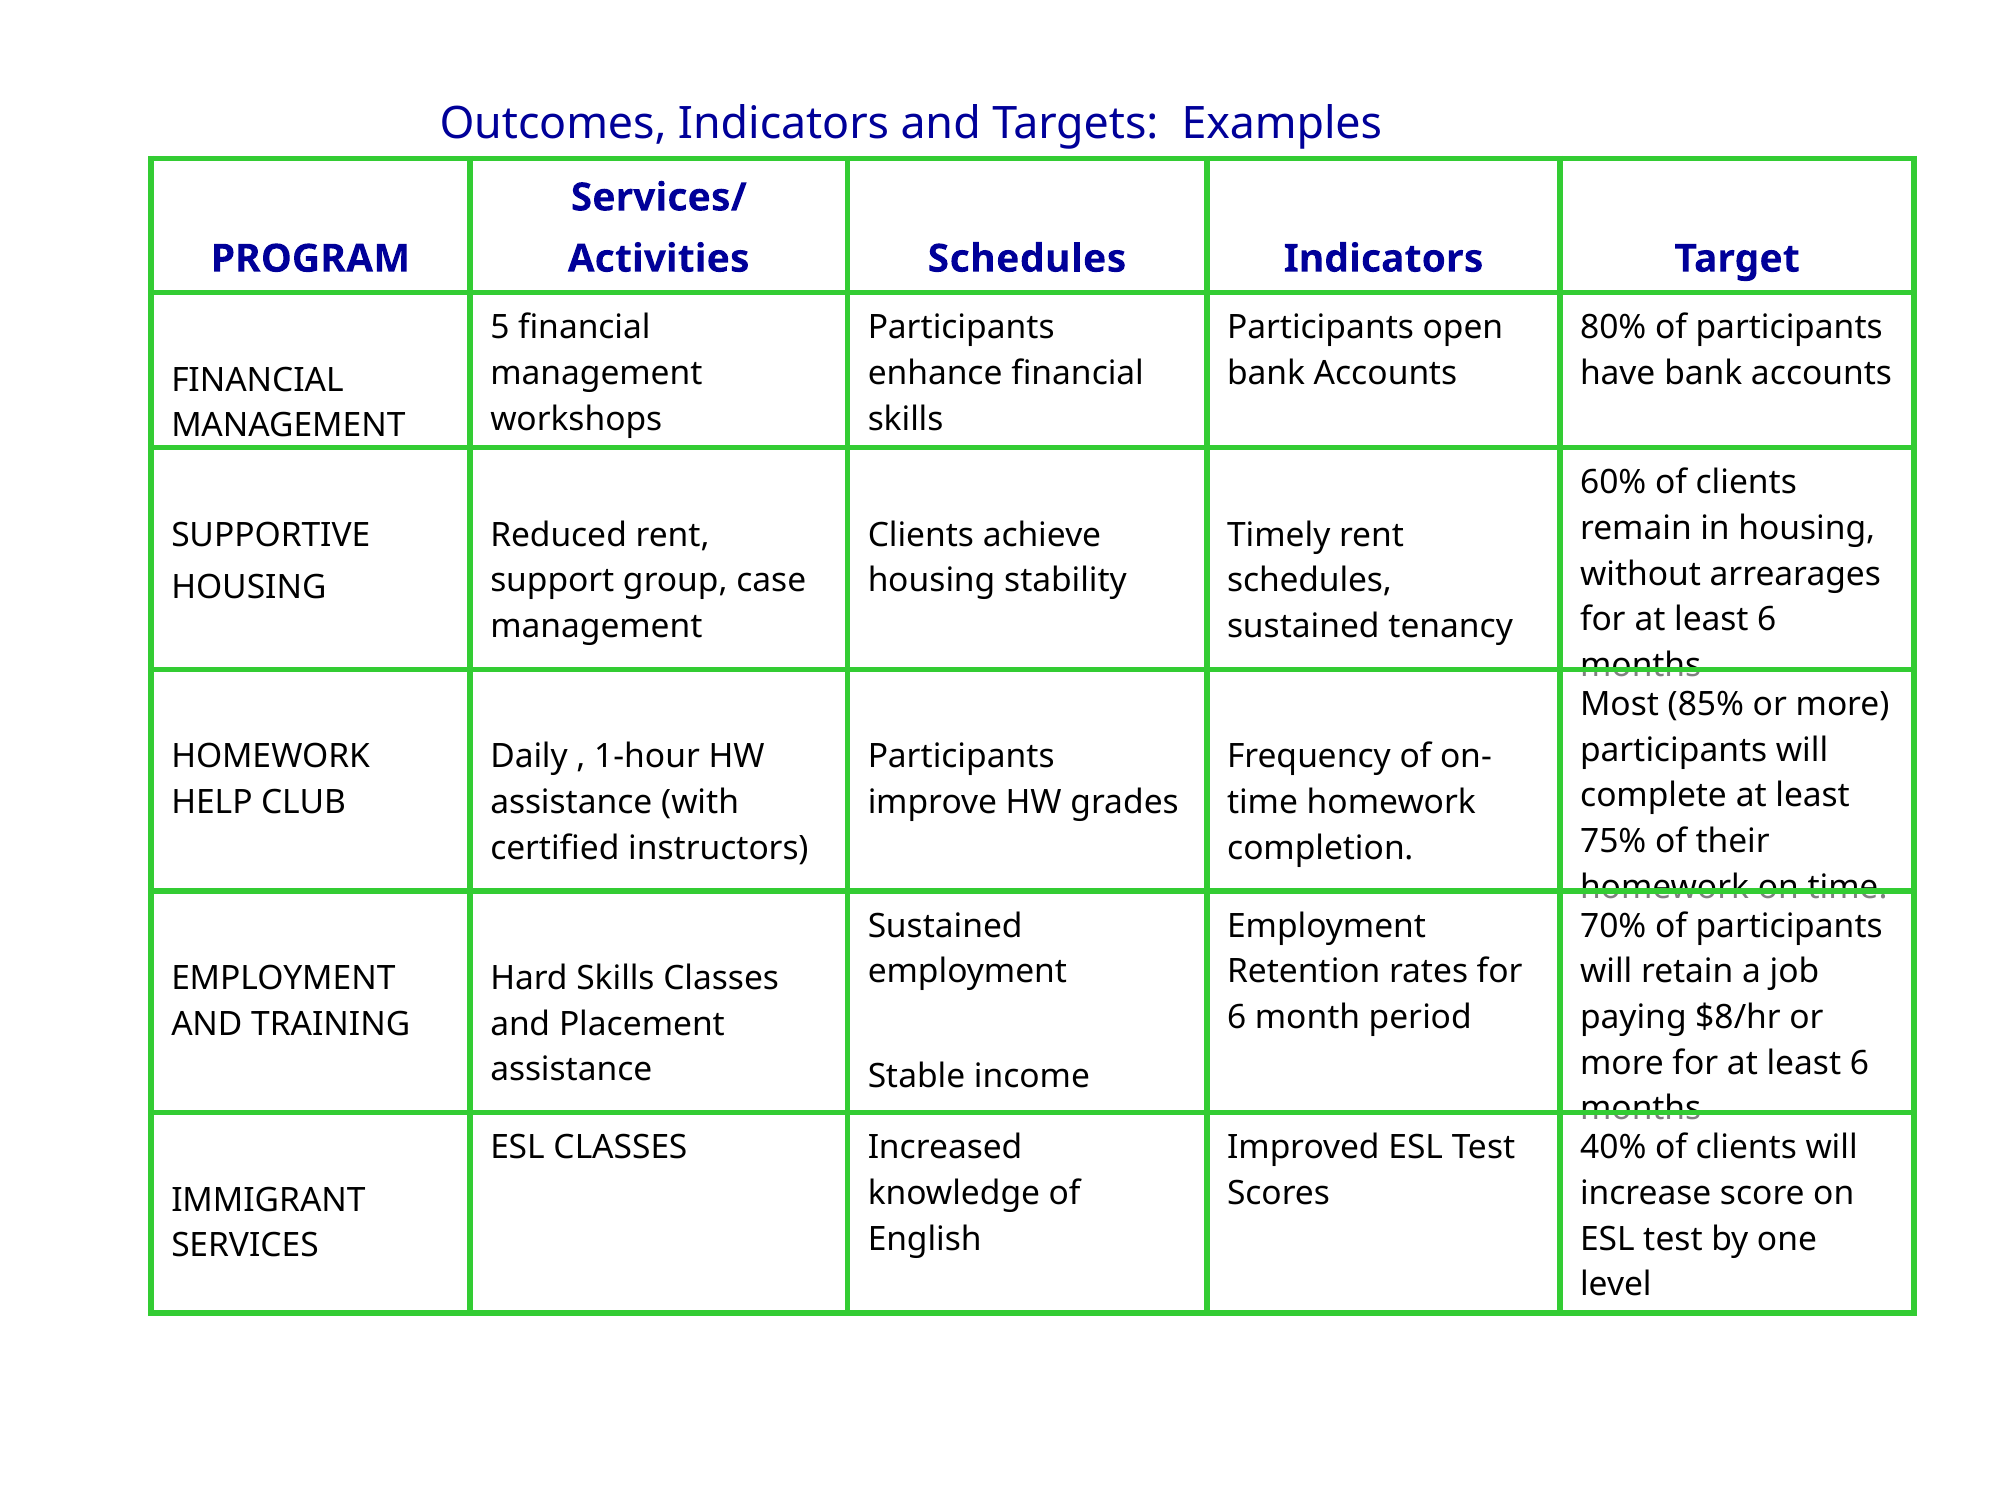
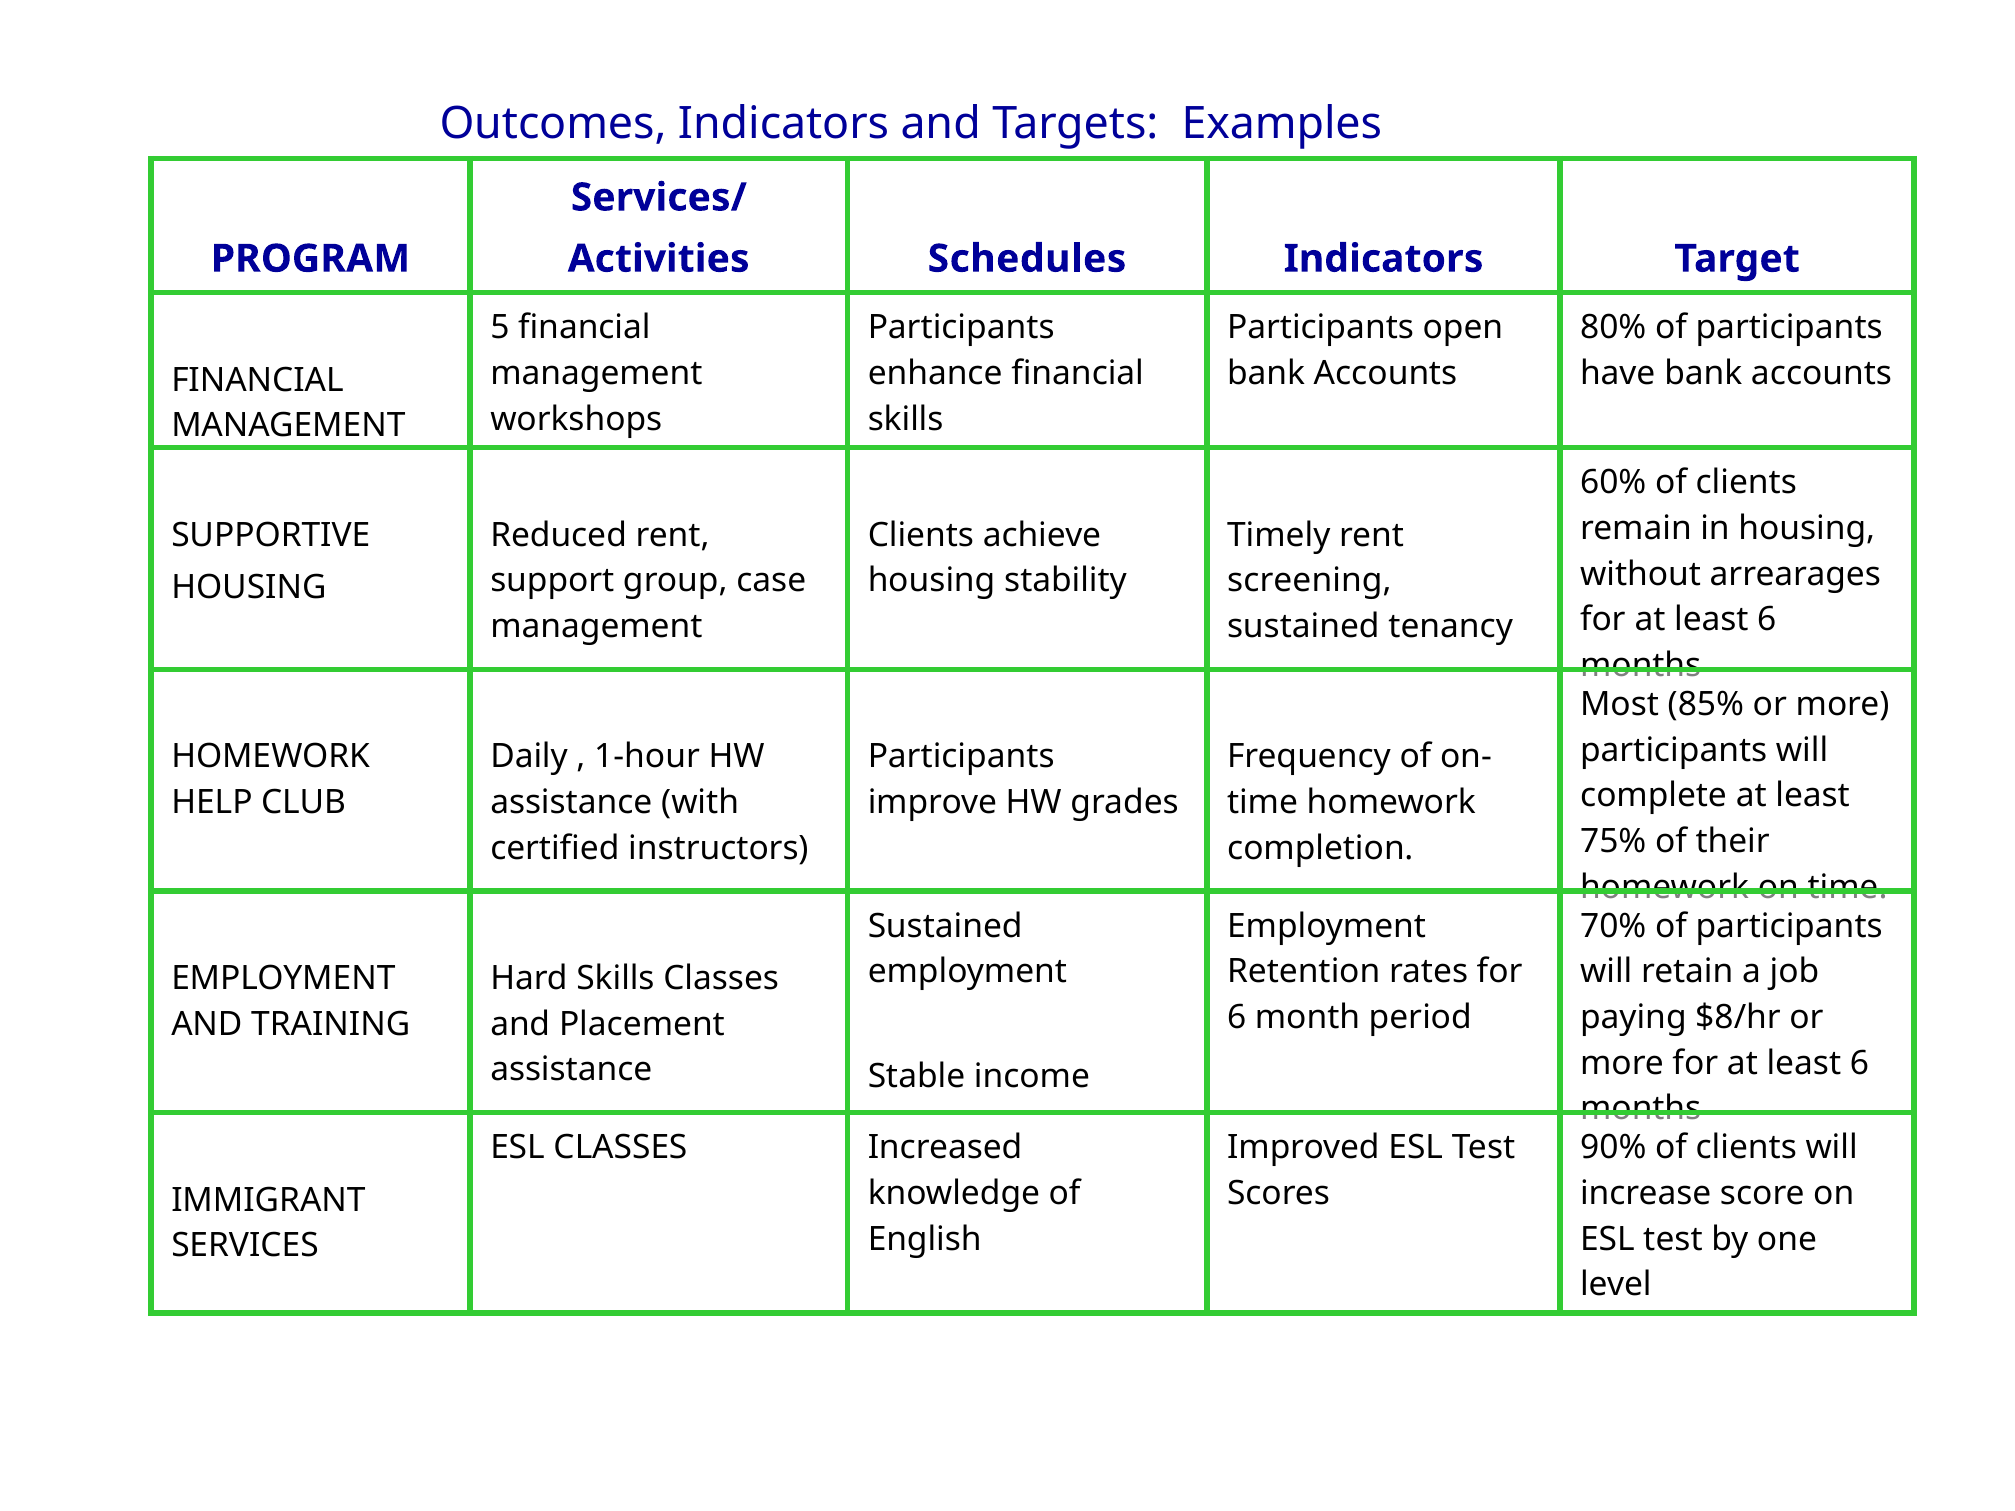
schedules: schedules -> screening (1309, 581)
40%: 40% -> 90% (1613, 1148)
